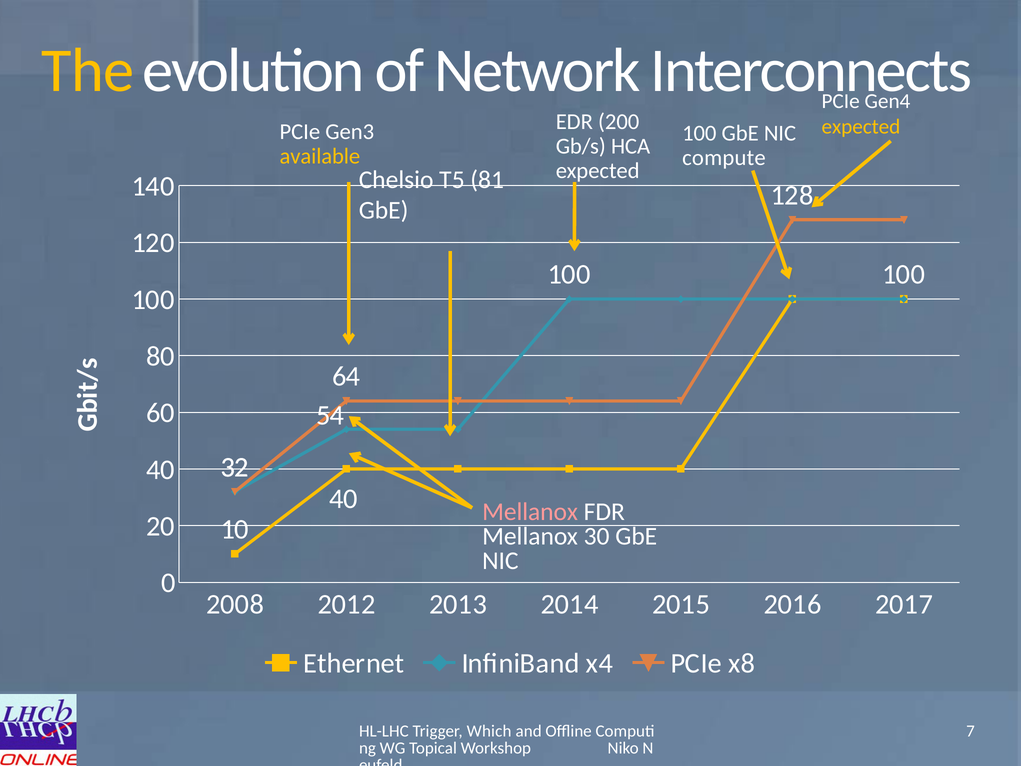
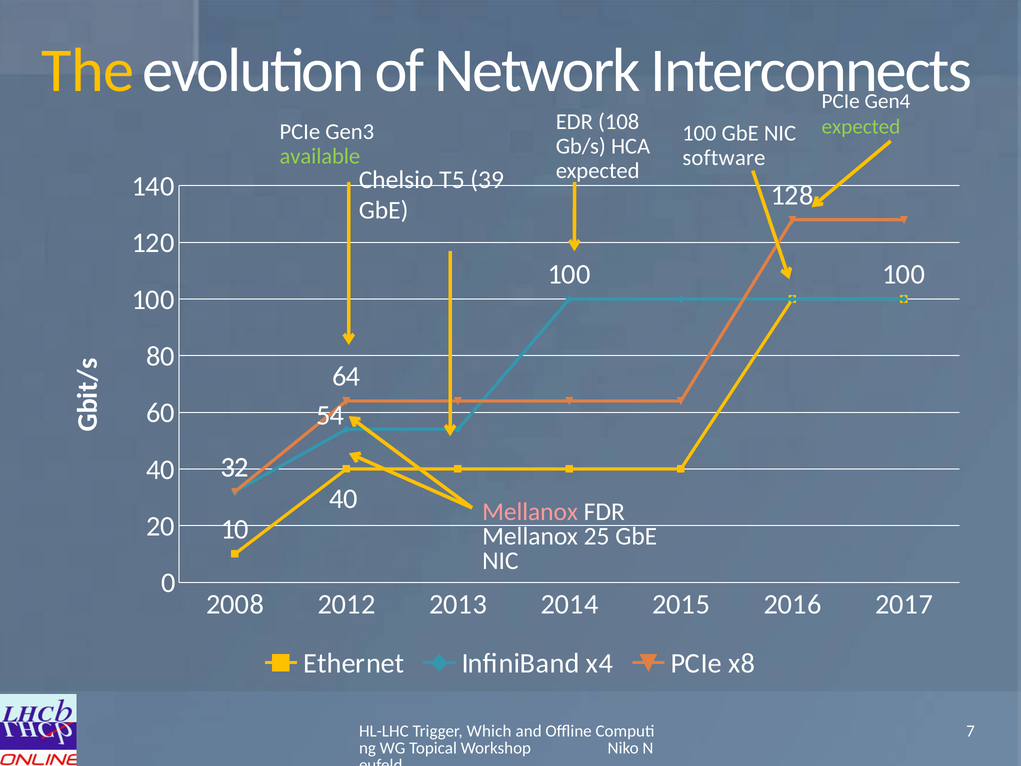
200: 200 -> 108 (619, 122)
expected colour: yellow -> light green (861, 127)
available colour: yellow -> light green (320, 156)
compute: compute -> software (724, 158)
81: 81 -> 39 (487, 180)
30: 30 -> 25 (597, 536)
